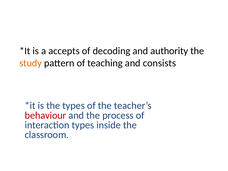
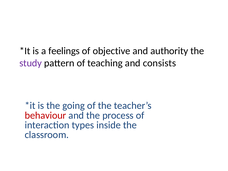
accepts: accepts -> feelings (64, 51)
decoding: decoding -> objective (112, 51)
study colour: orange -> purple (31, 63)
the types: types -> going (74, 106)
